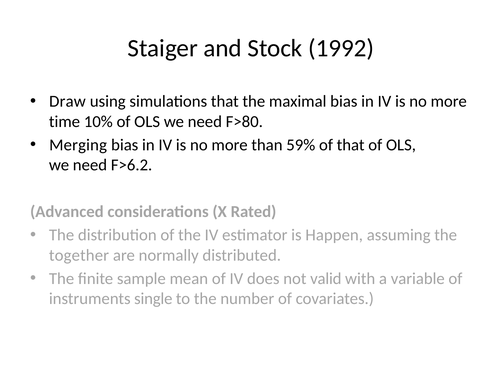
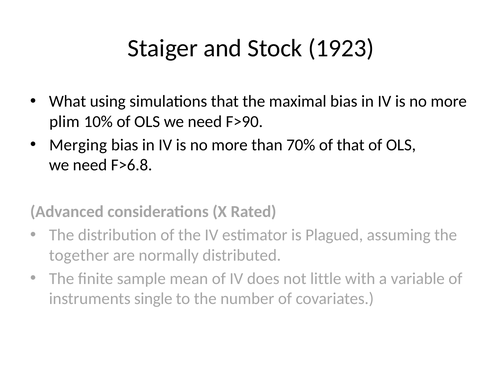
1992: 1992 -> 1923 (341, 48)
Draw: Draw -> What (68, 102)
time: time -> plim (64, 122)
F>80: F>80 -> F>90 (244, 122)
59%: 59% -> 70% (301, 145)
F>6.2: F>6.2 -> F>6.8 (132, 165)
Happen: Happen -> Plagued (334, 235)
valid: valid -> little (326, 279)
